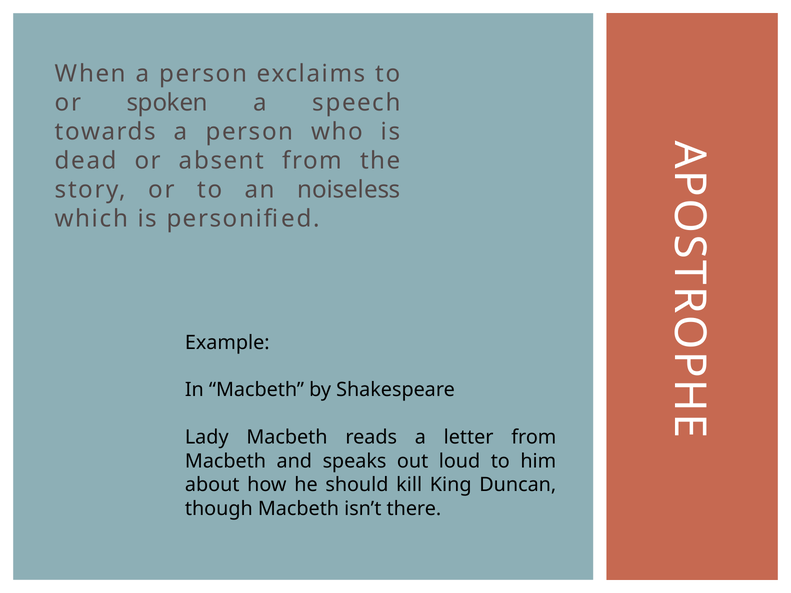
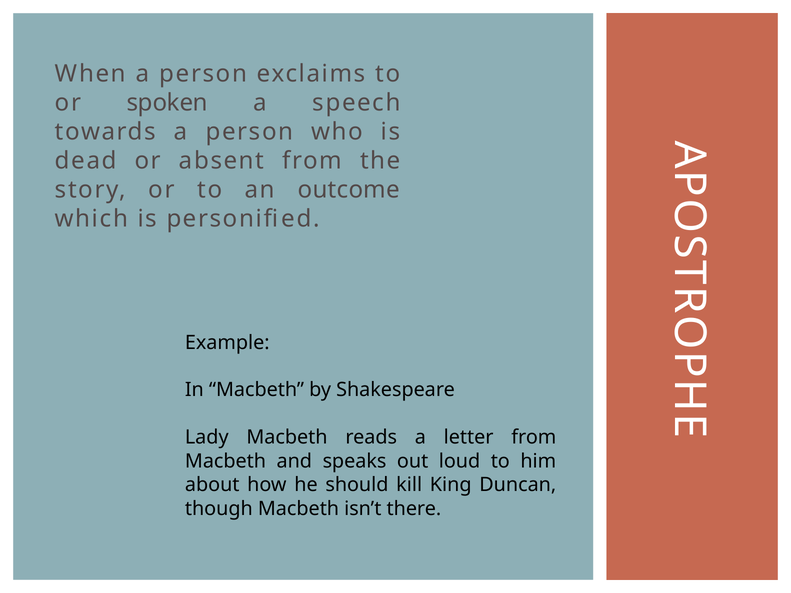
noiseless: noiseless -> outcome (349, 190)
